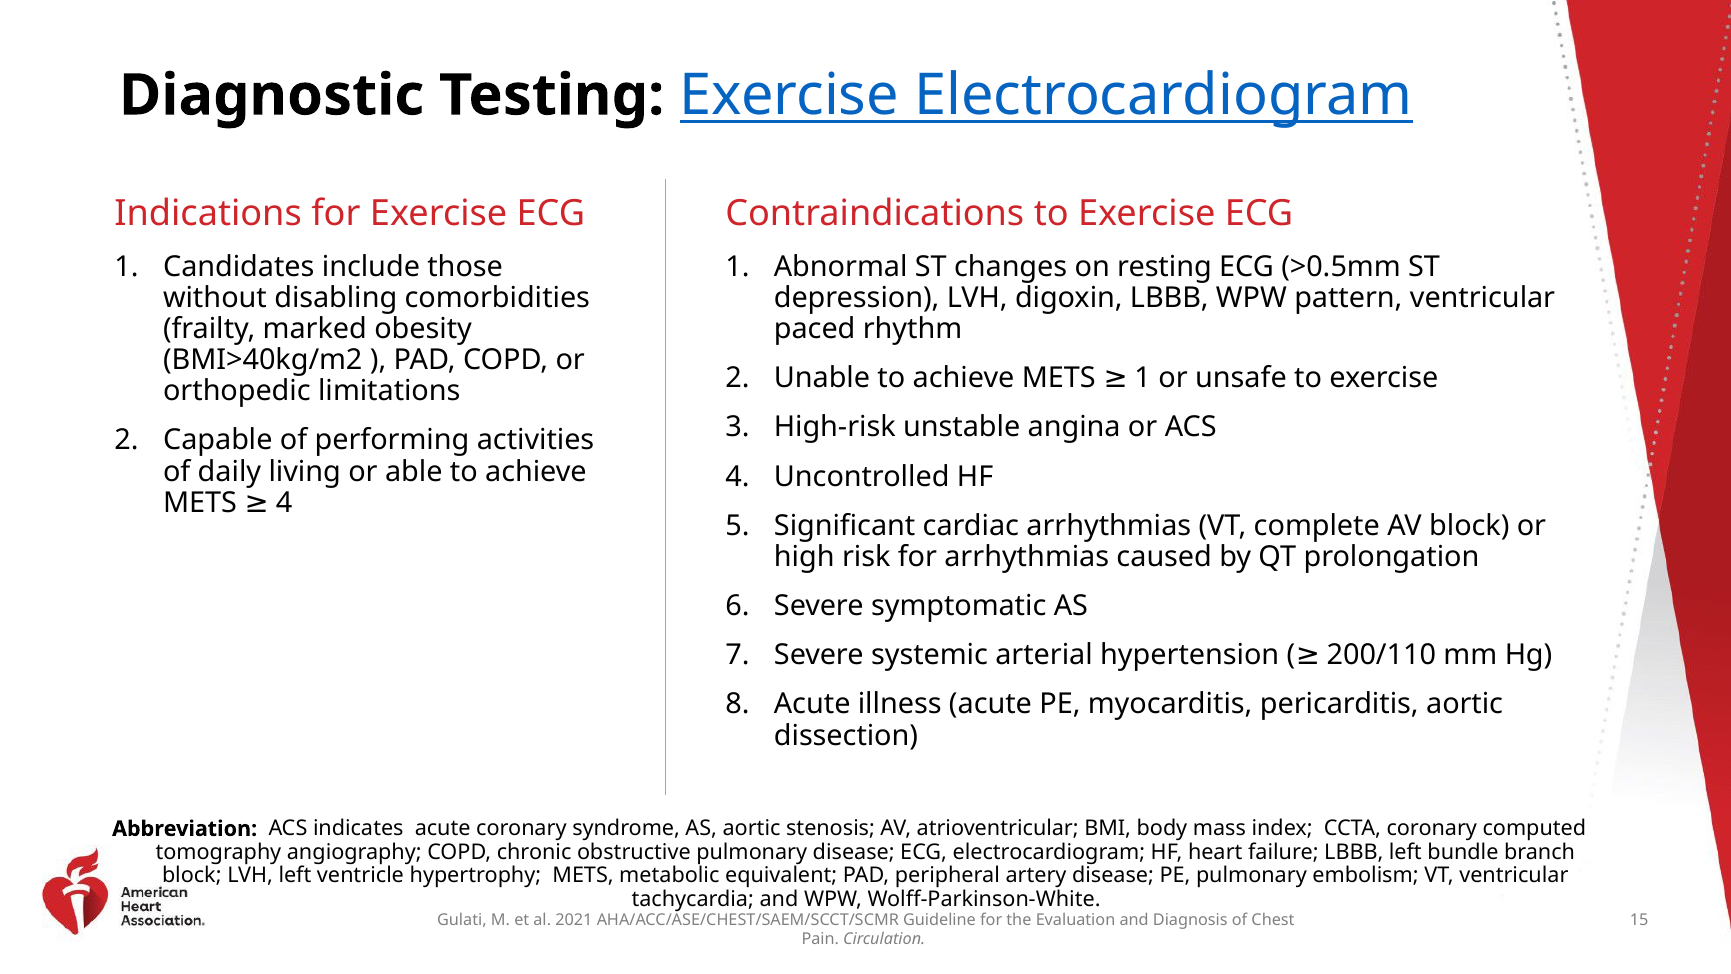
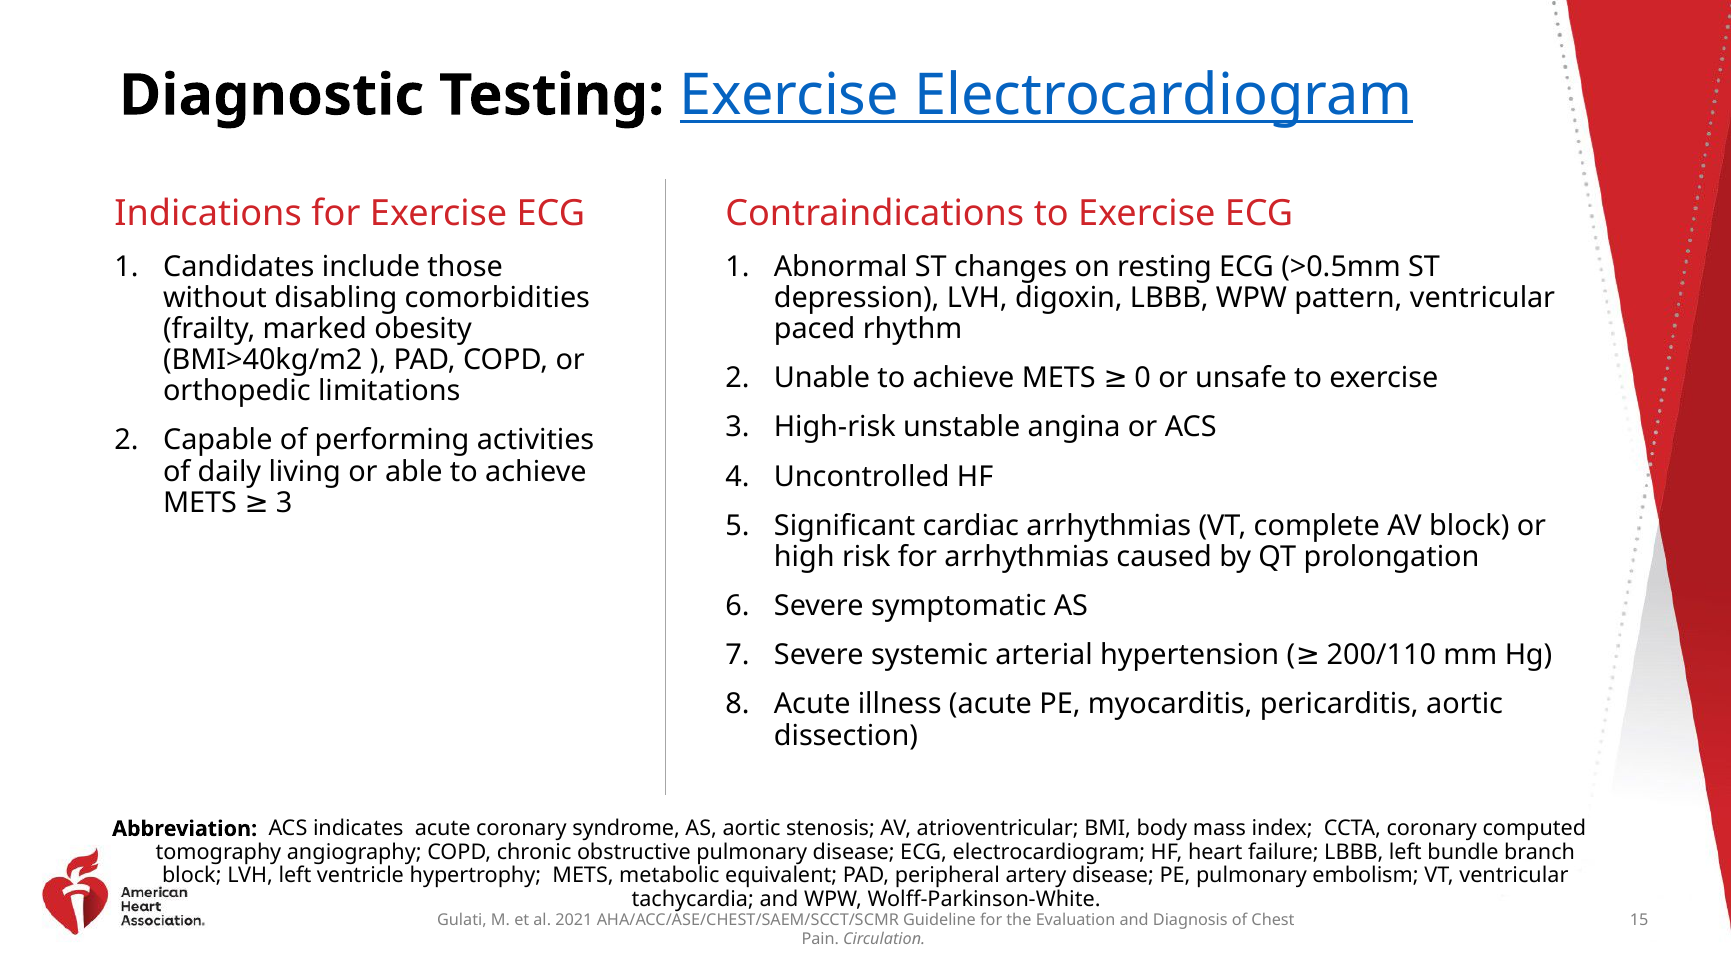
METS 1: 1 -> 0 (1143, 378)
METS 4: 4 -> 3 (284, 503)
